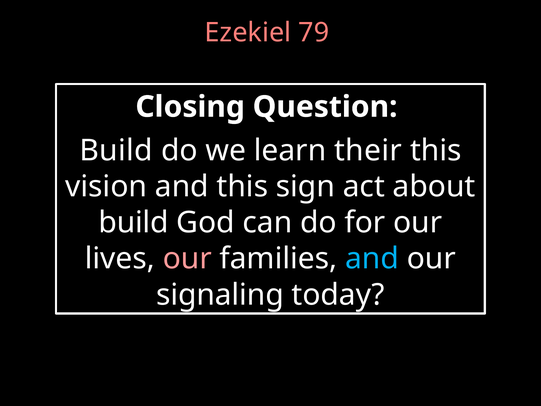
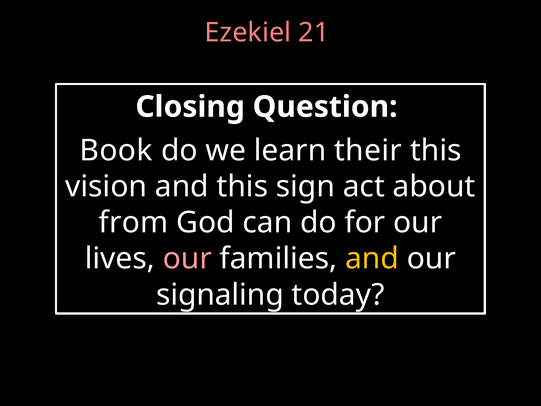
79: 79 -> 21 (314, 32)
Build: Build -> Book (116, 150)
build: build -> from (133, 222)
and colour: light blue -> yellow (372, 259)
